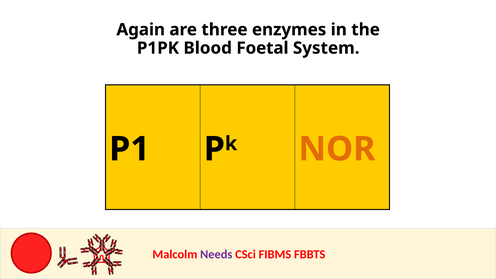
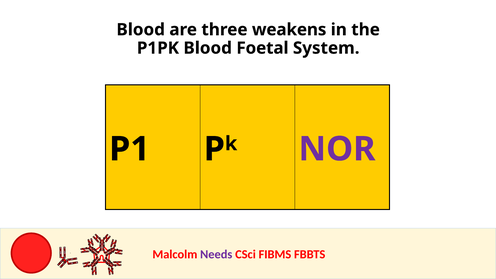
Again: Again -> Blood (141, 30)
enzymes: enzymes -> weakens (289, 30)
NOR colour: orange -> purple (337, 149)
